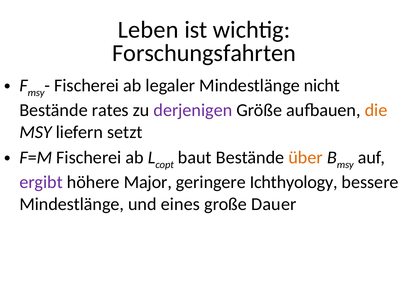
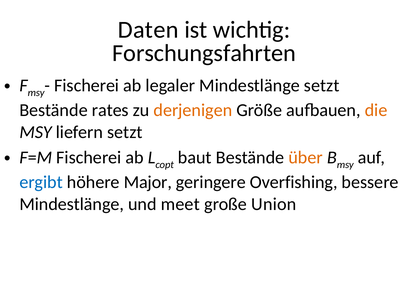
Leben: Leben -> Daten (148, 30)
Mindestlänge nicht: nicht -> setzt (322, 86)
derjenigen colour: purple -> orange (193, 110)
ergibt colour: purple -> blue (41, 182)
Ichthyology: Ichthyology -> Overfishing (294, 182)
eines: eines -> meet (180, 204)
Dauer: Dauer -> Union (274, 204)
